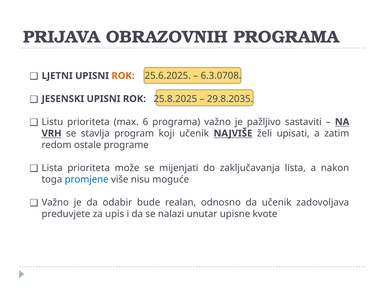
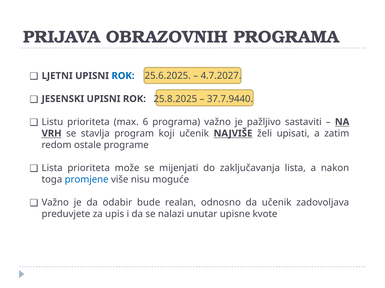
ROK colour: orange -> blue (123, 76)
6.3.0708: 6.3.0708 -> 4.7.2027 (221, 76)
29.8.2035: 29.8.2035 -> 37.7.9440 (230, 99)
